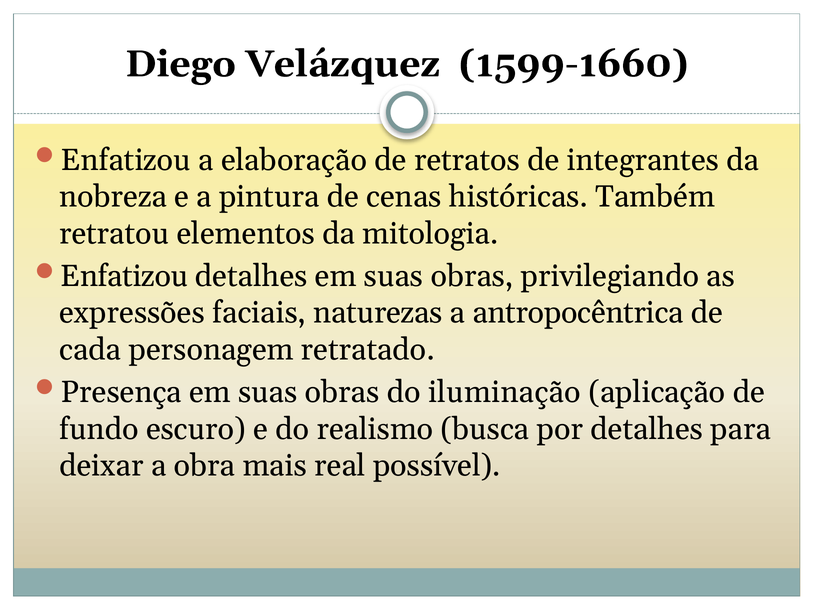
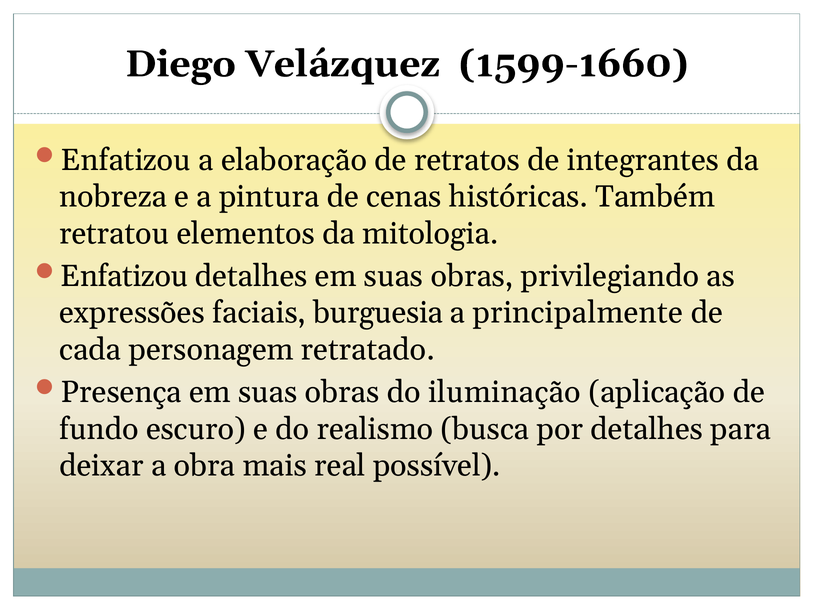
naturezas: naturezas -> burguesia (378, 313)
antropocêntrica: antropocêntrica -> principalmente (578, 313)
